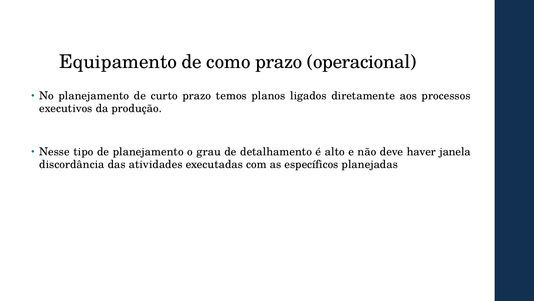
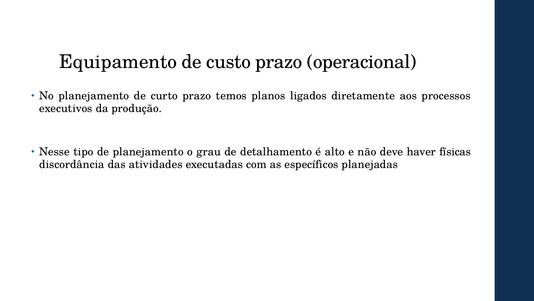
como: como -> custo (229, 62)
janela: janela -> físicas (455, 152)
